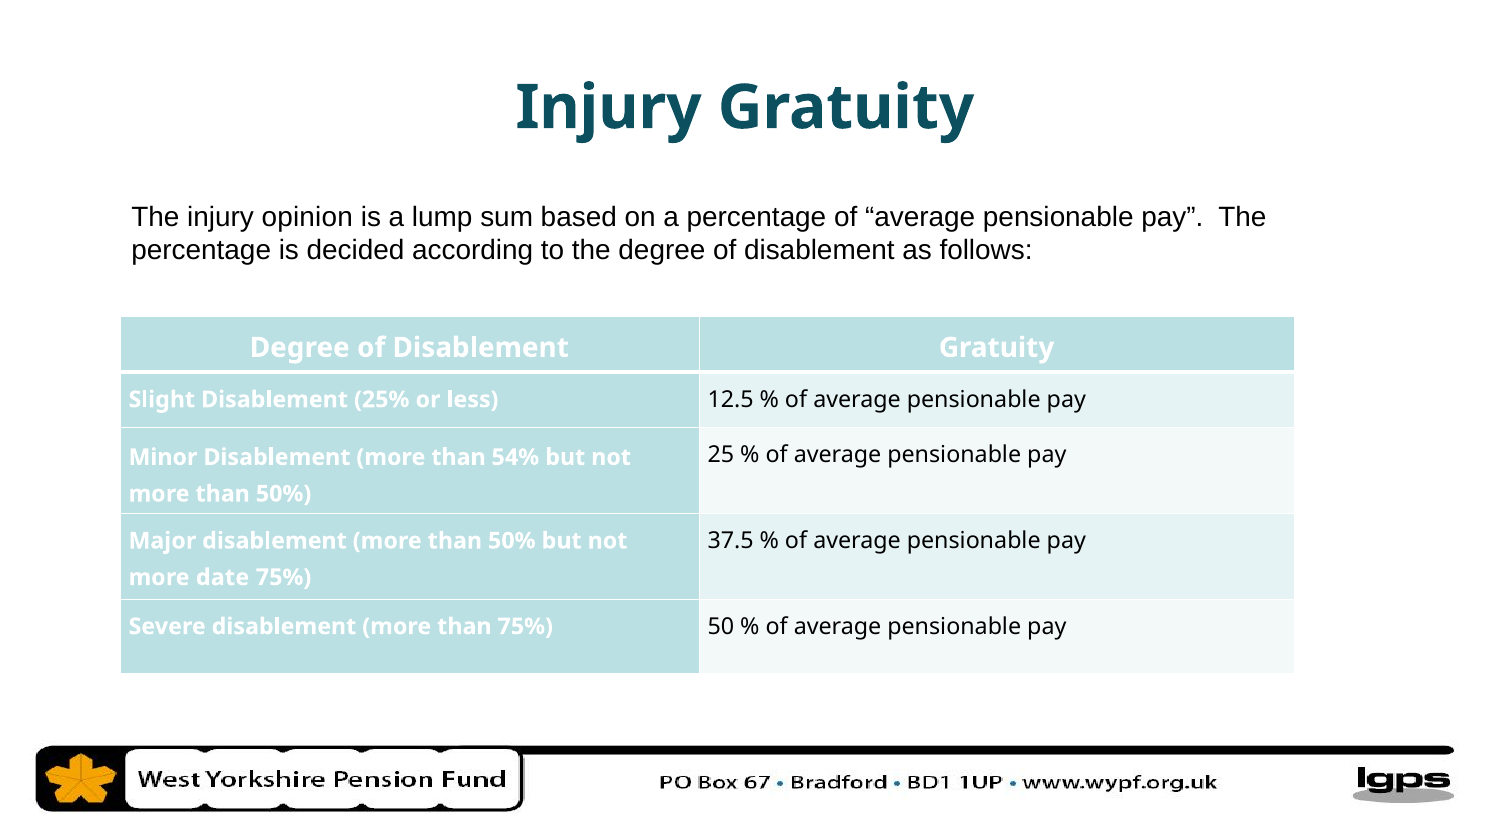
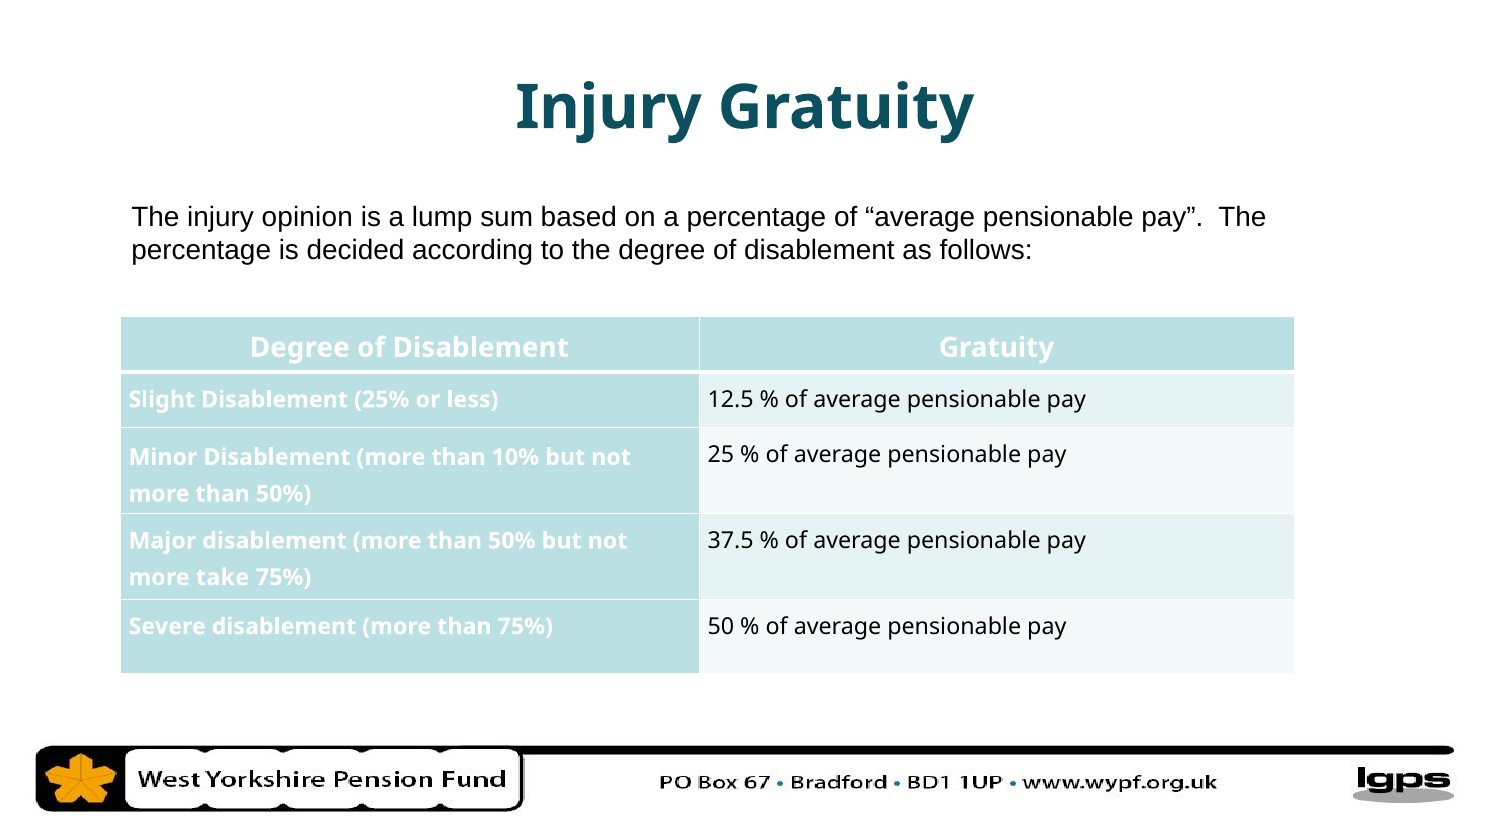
54%: 54% -> 10% (515, 457)
date: date -> take (223, 578)
